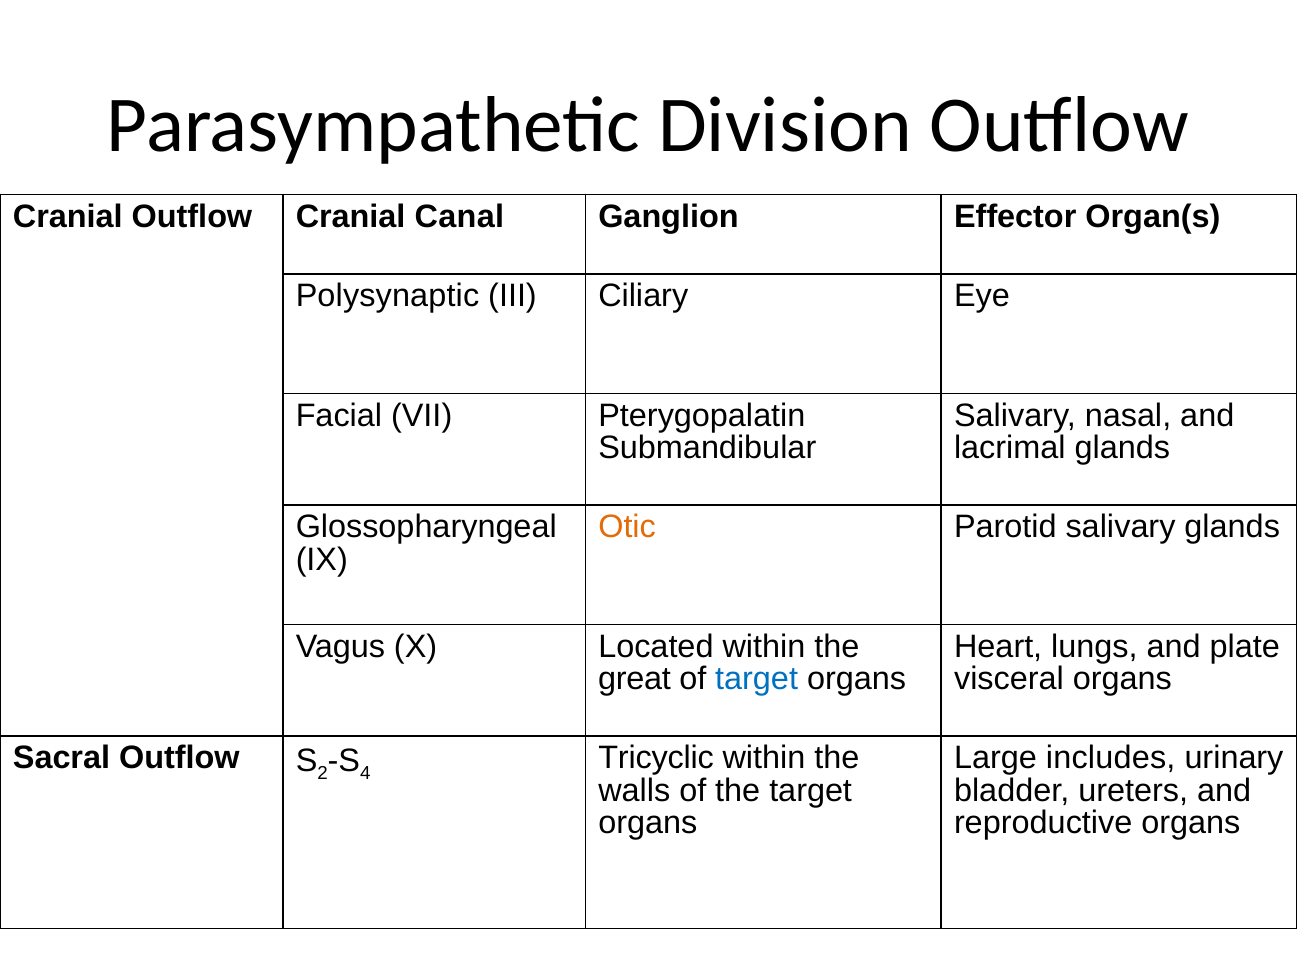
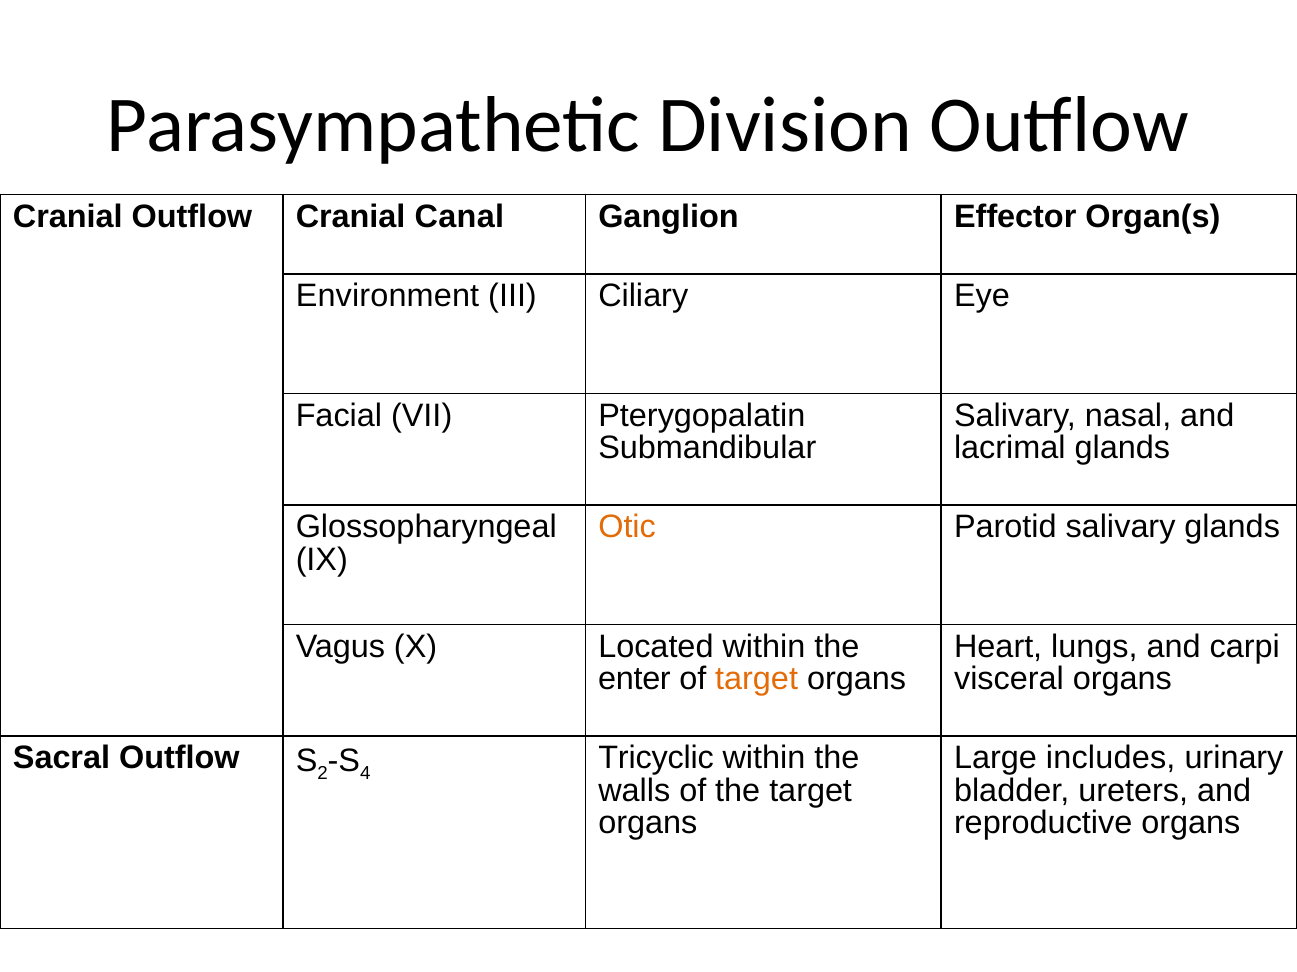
Polysynaptic: Polysynaptic -> Environment (387, 296)
plate: plate -> carpi (1245, 647)
great: great -> enter (634, 680)
target colour: blue -> orange (757, 680)
